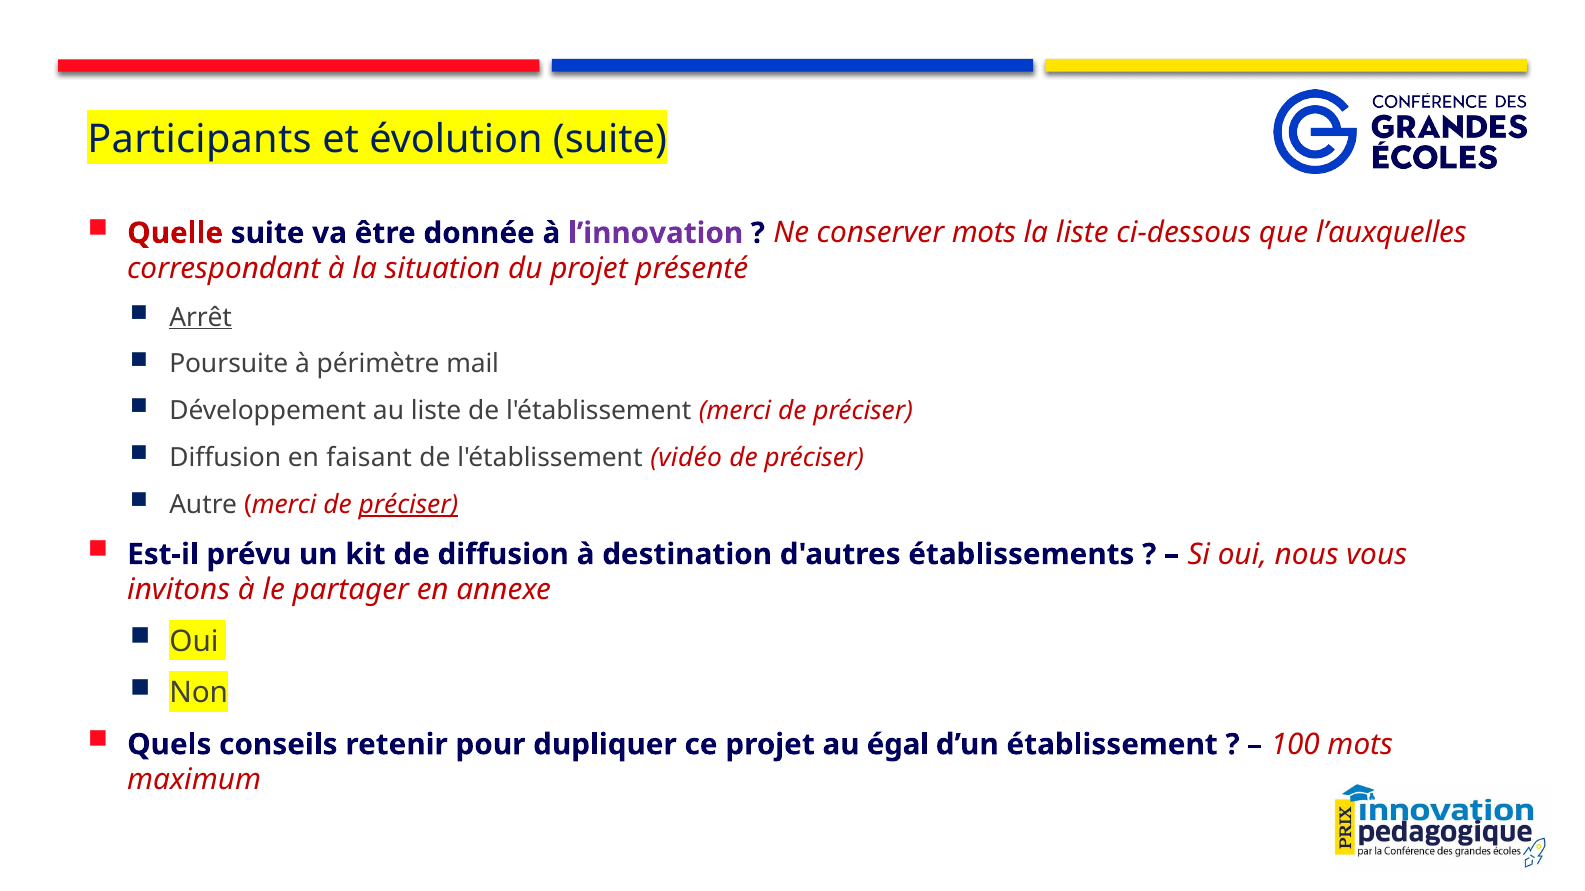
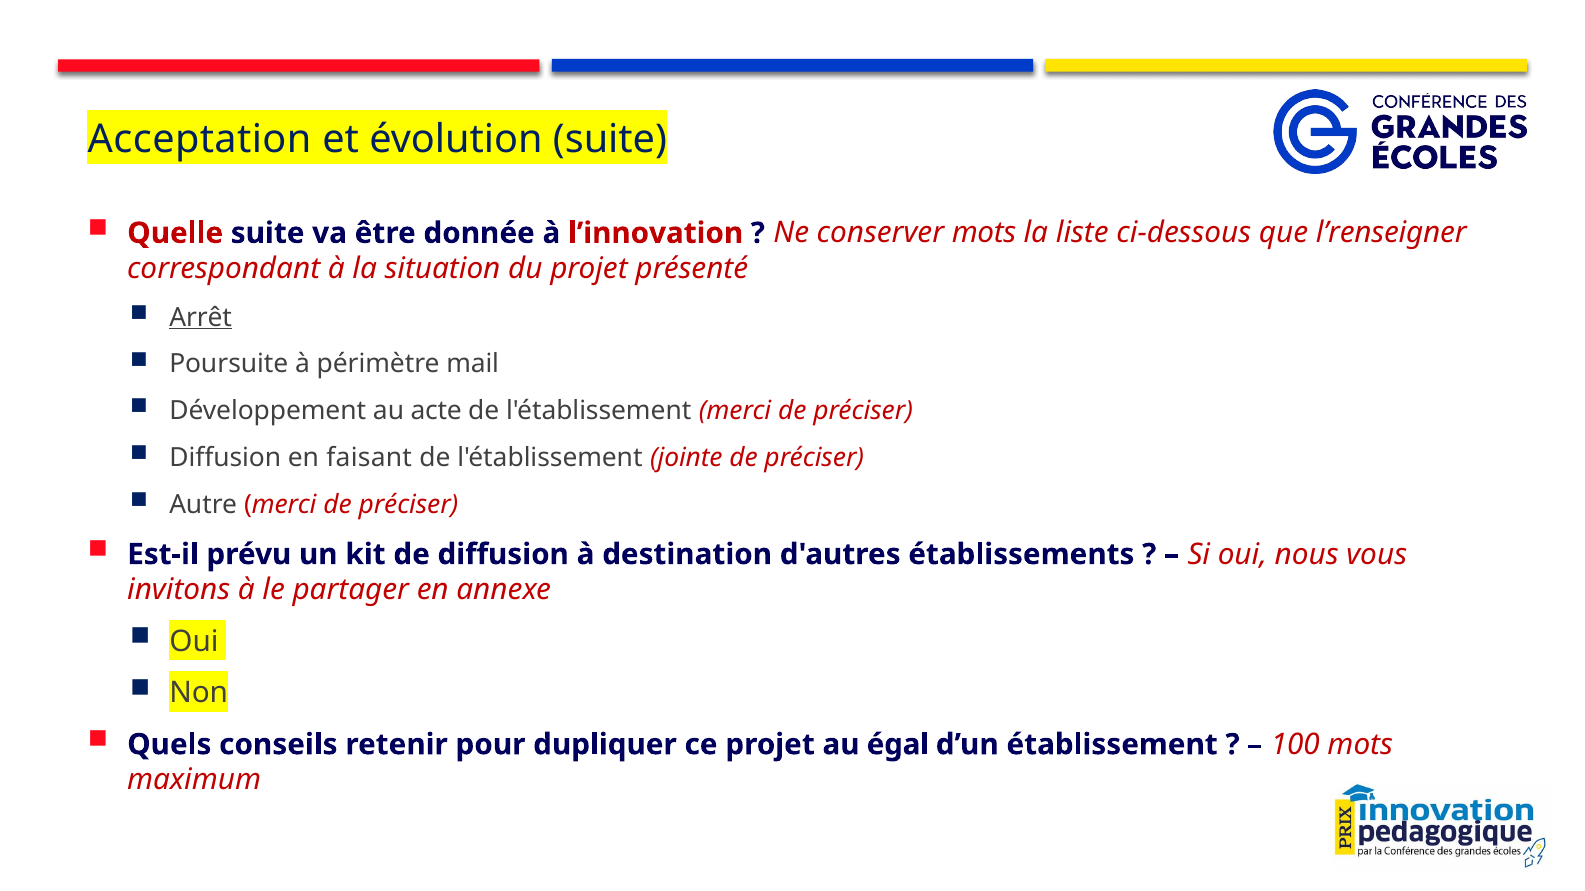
Participants: Participants -> Acceptation (200, 140)
l’innovation colour: purple -> red (656, 233)
l’auxquelles: l’auxquelles -> l’renseigner (1391, 233)
au liste: liste -> acte (436, 411)
vidéo: vidéo -> jointe (686, 458)
préciser underline: present -> none (408, 505)
